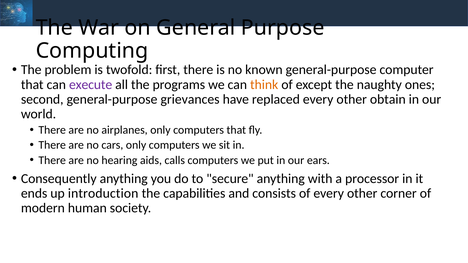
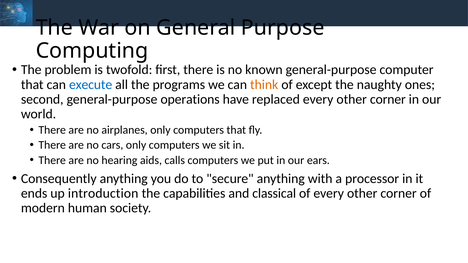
execute colour: purple -> blue (91, 85)
grievances: grievances -> operations (190, 99)
replaced every other obtain: obtain -> corner (388, 99)
consists: consists -> classical (274, 194)
